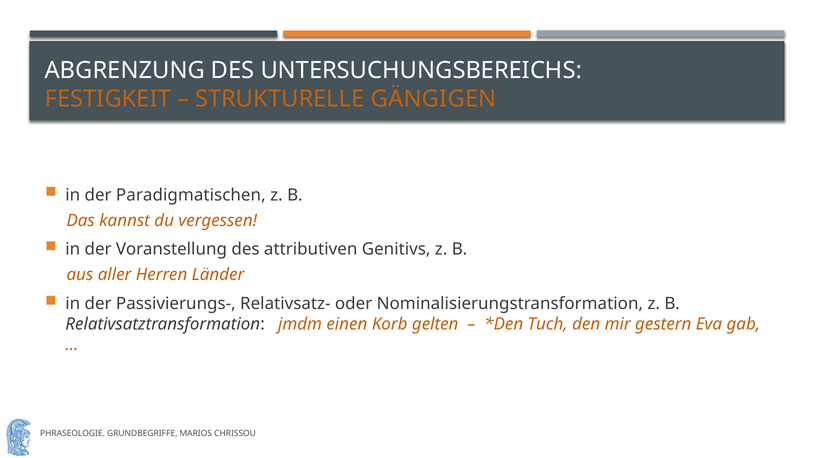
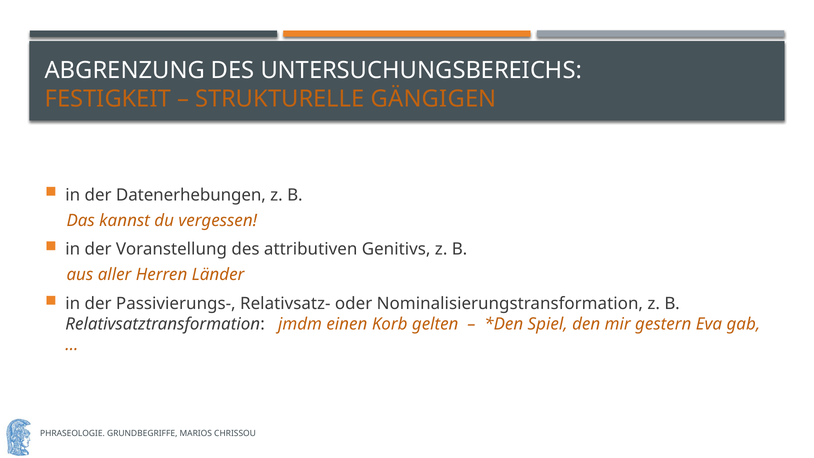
Paradigmatischen: Paradigmatischen -> Datenerhebungen (191, 195)
Tuch: Tuch -> Spiel (548, 324)
